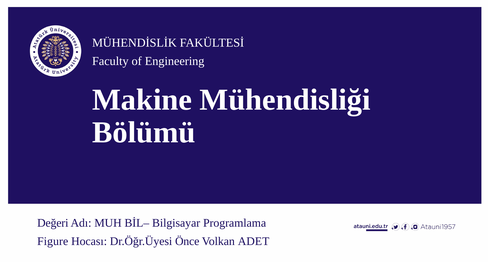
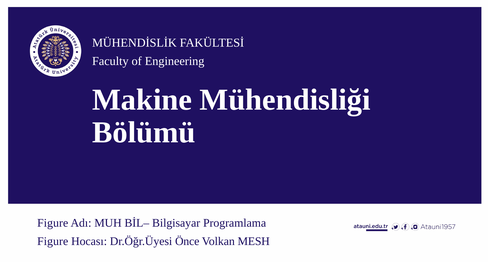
Değeri: Değeri -> Figure (53, 223)
ADET: ADET -> MESH (254, 242)
